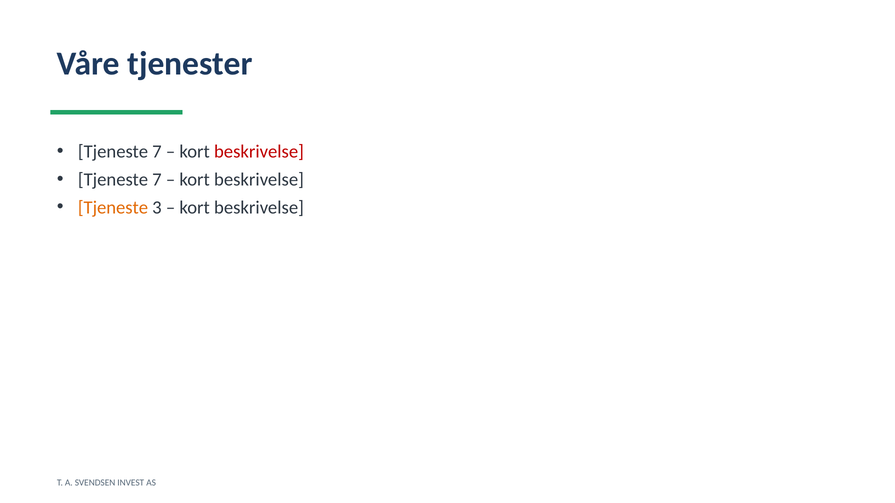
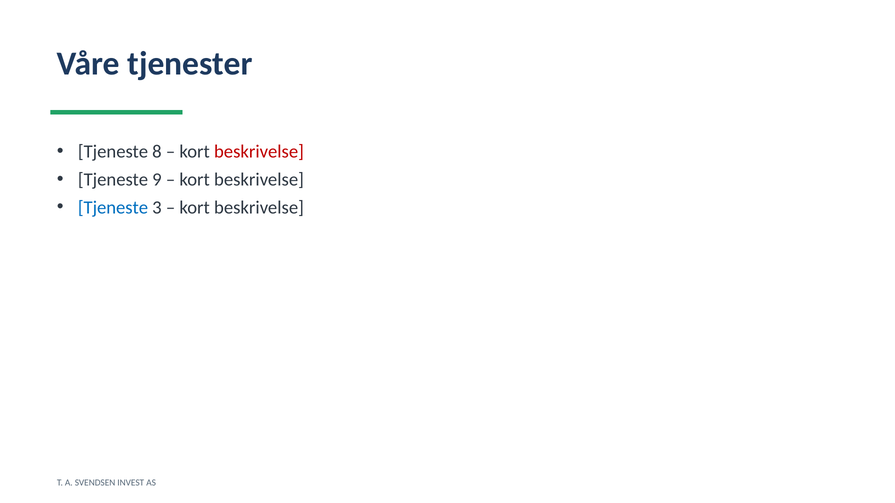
7: 7 -> 8 (157, 152)
7: 7 -> 9 (157, 180)
Tjeneste colour: orange -> blue (113, 208)
